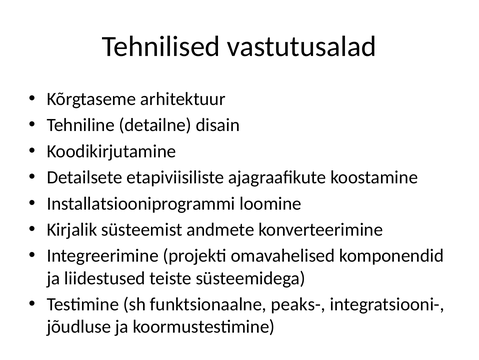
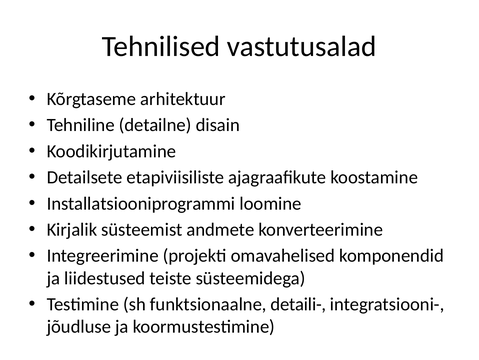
peaks-: peaks- -> detaili- (298, 304)
